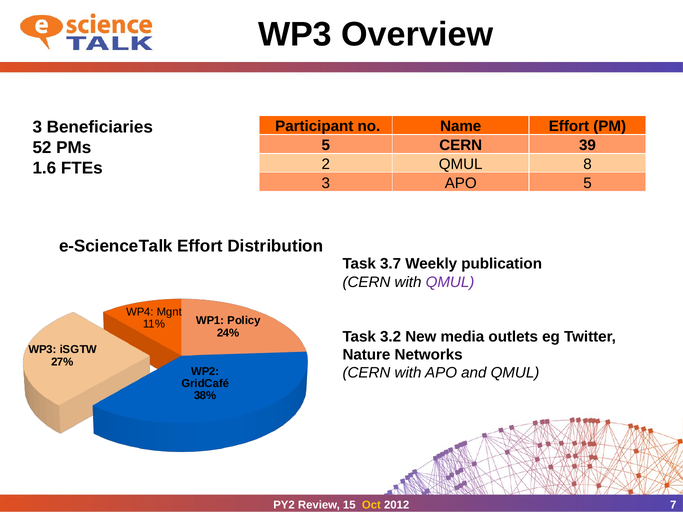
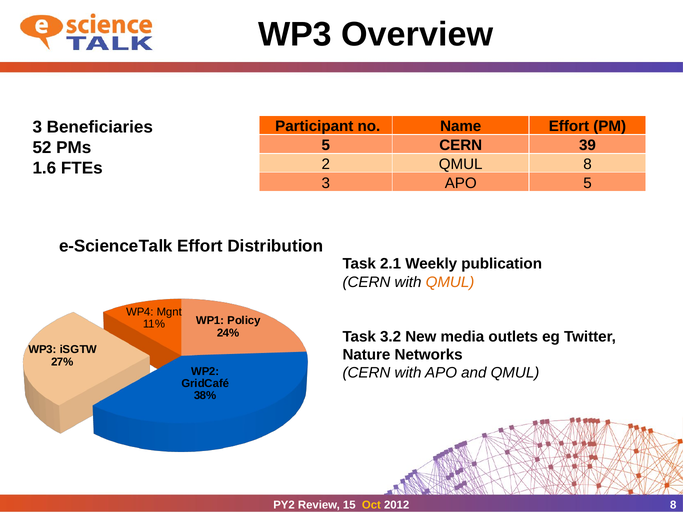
3.7: 3.7 -> 2.1 (391, 264)
QMUL colour: purple -> orange (450, 282)
2012 7: 7 -> 8 (673, 505)
